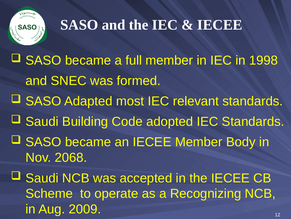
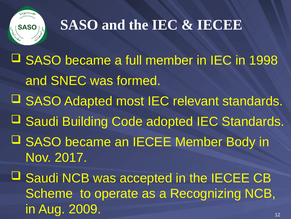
2068: 2068 -> 2017 (71, 157)
